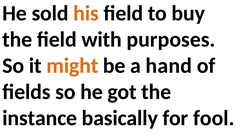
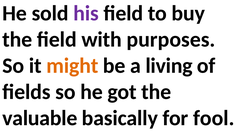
his colour: orange -> purple (86, 13)
hand: hand -> living (169, 65)
instance: instance -> valuable (40, 118)
